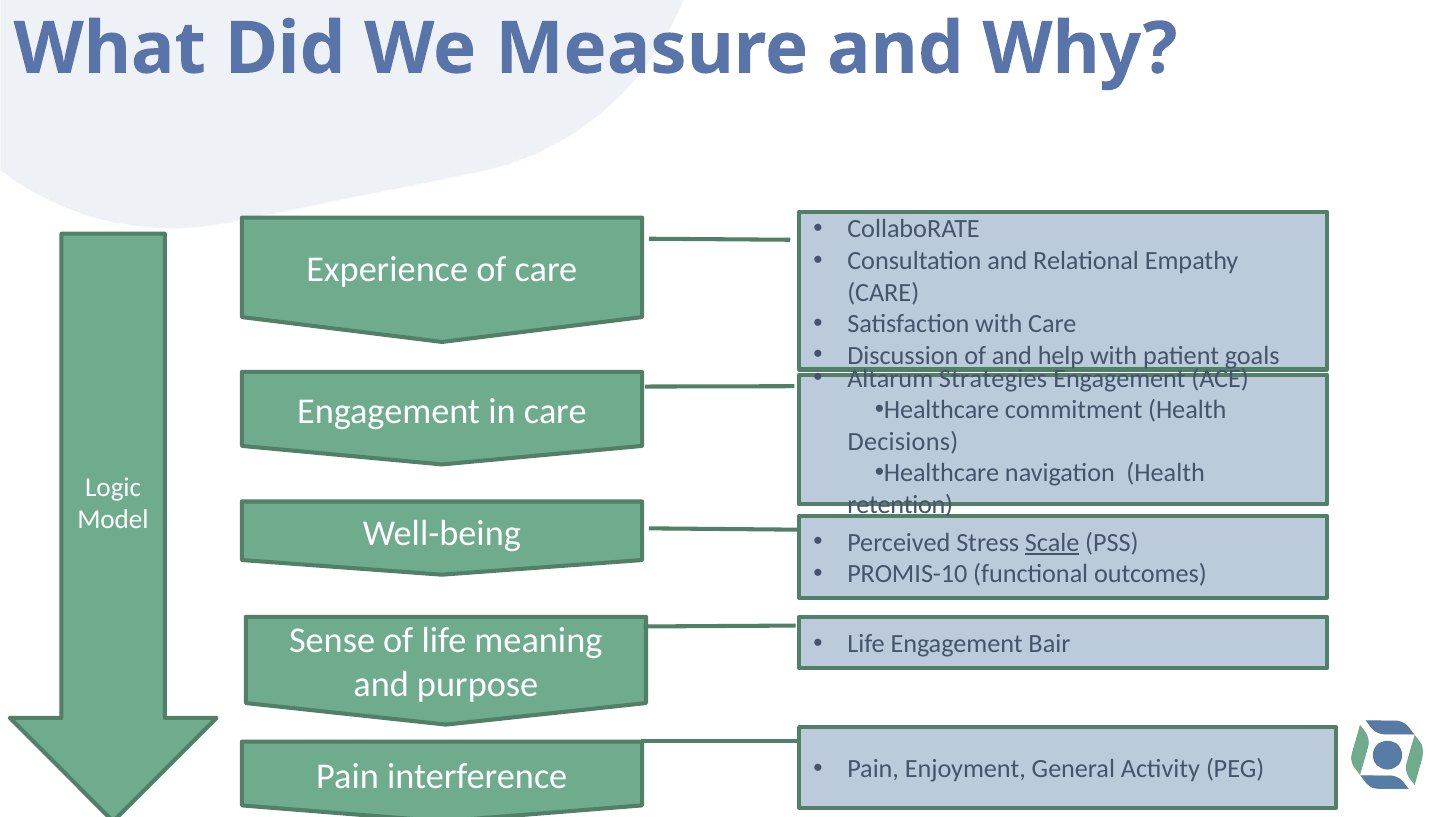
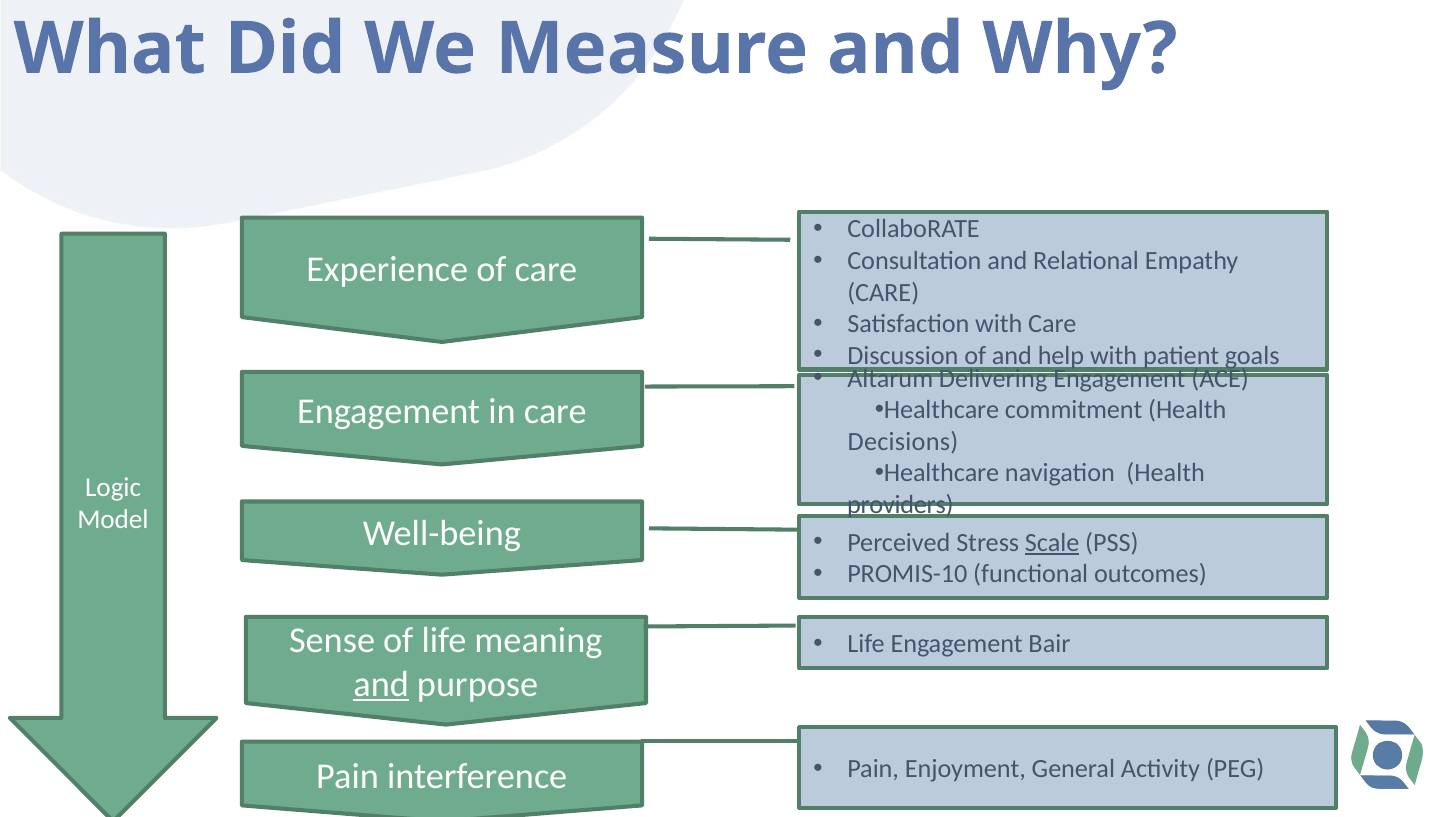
Strategies: Strategies -> Delivering (993, 378)
retention: retention -> providers (900, 504)
and underline: none -> present (381, 684)
